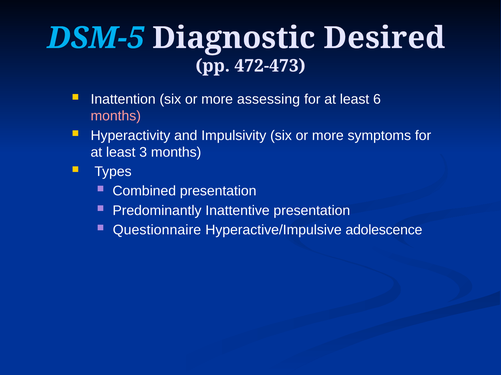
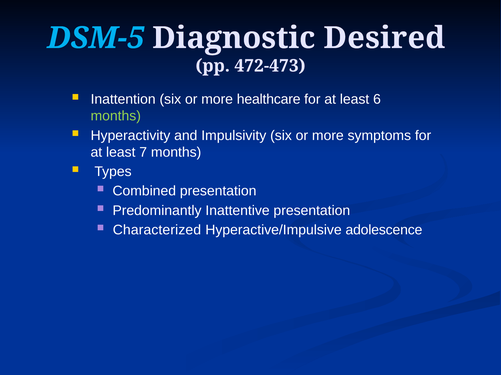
assessing: assessing -> healthcare (269, 100)
months colour: pink -> light green (116, 116)
3: 3 -> 7 (143, 152)
Questionnaire: Questionnaire -> Characterized (157, 230)
